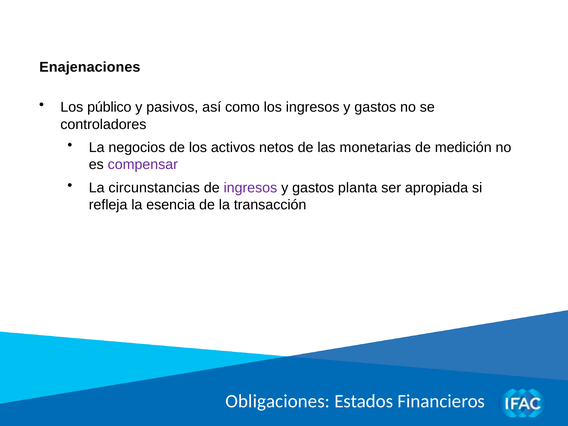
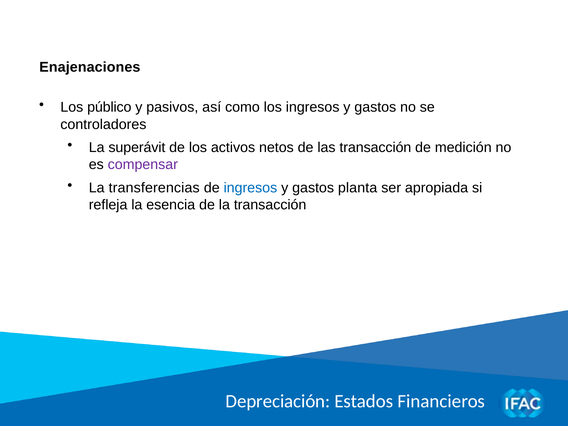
negocios: negocios -> superávit (137, 147)
las monetarias: monetarias -> transacción (375, 147)
circunstancias: circunstancias -> transferencias (154, 188)
ingresos colour: purple -> blue (250, 188)
Obligaciones: Obligaciones -> Depreciación (278, 401)
